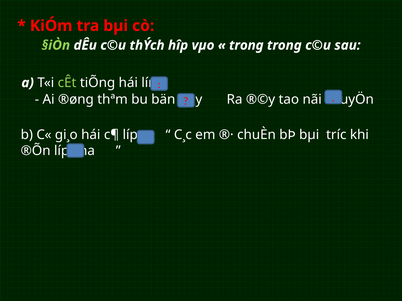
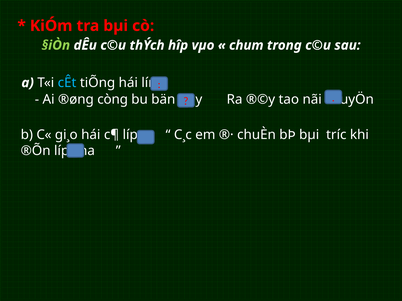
trong: trong -> chum (246, 45)
cÊt colour: light green -> light blue (67, 83)
thªm: thªm -> còng (113, 99)
